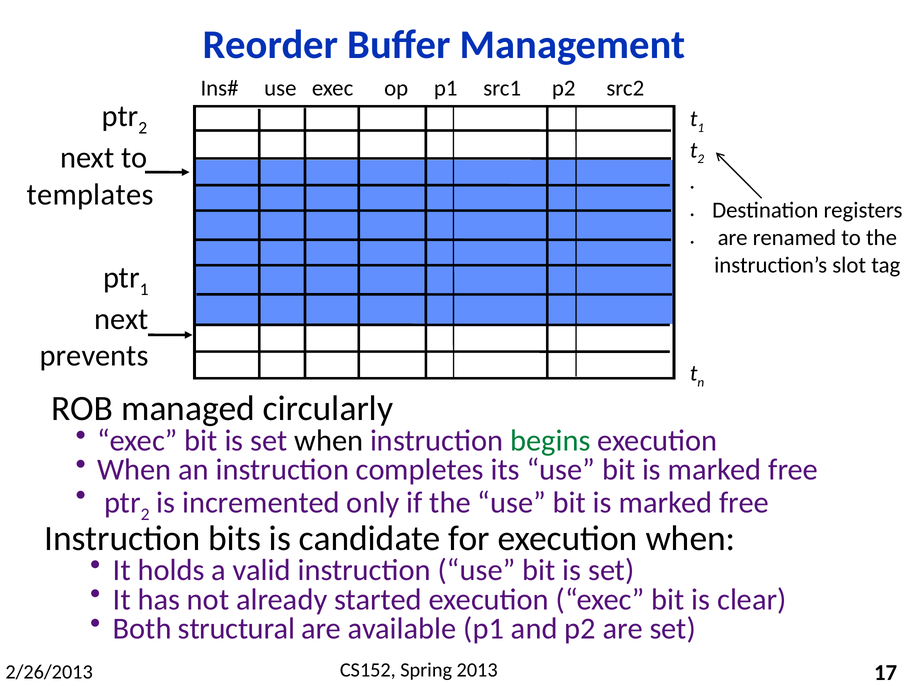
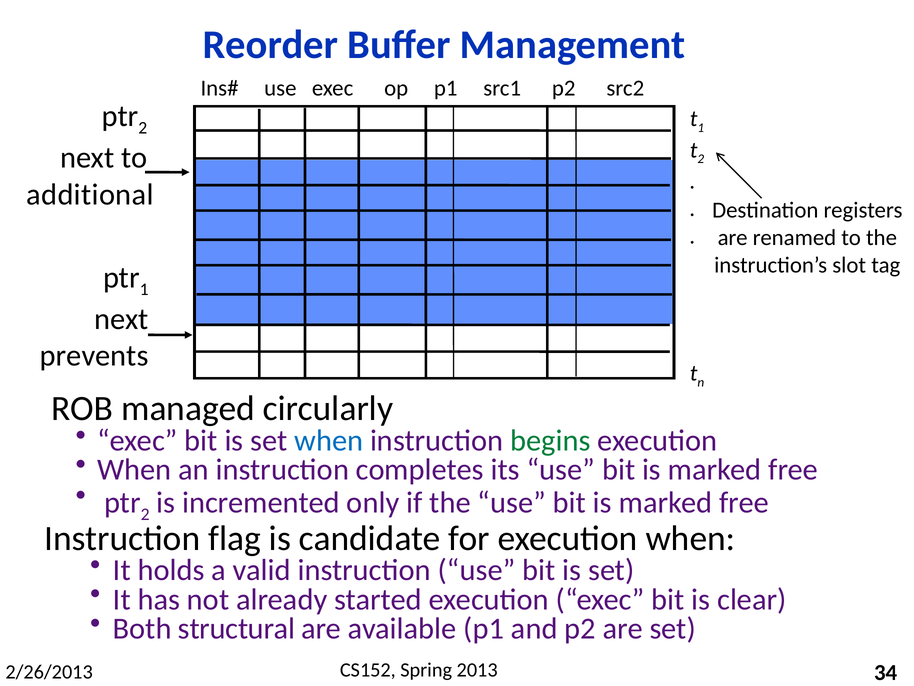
templates: templates -> additional (90, 194)
when colour: black -> blue (329, 440)
bits: bits -> flag (235, 538)
17: 17 -> 34 (886, 672)
